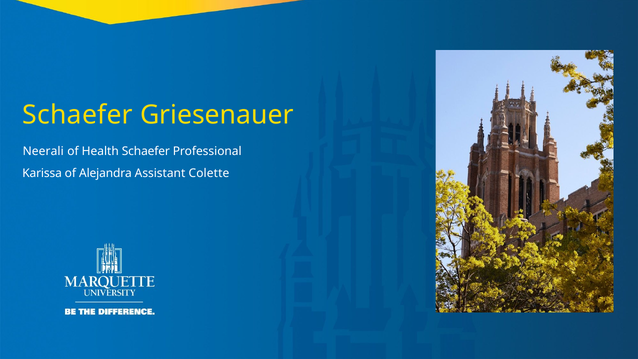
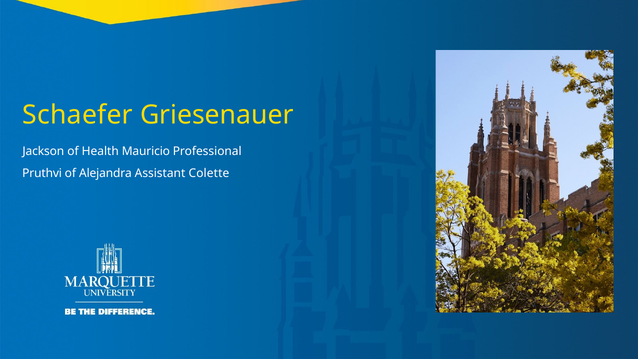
Neerali: Neerali -> Jackson (43, 151)
Health Schaefer: Schaefer -> Mauricio (146, 151)
Karissa: Karissa -> Pruthvi (42, 173)
